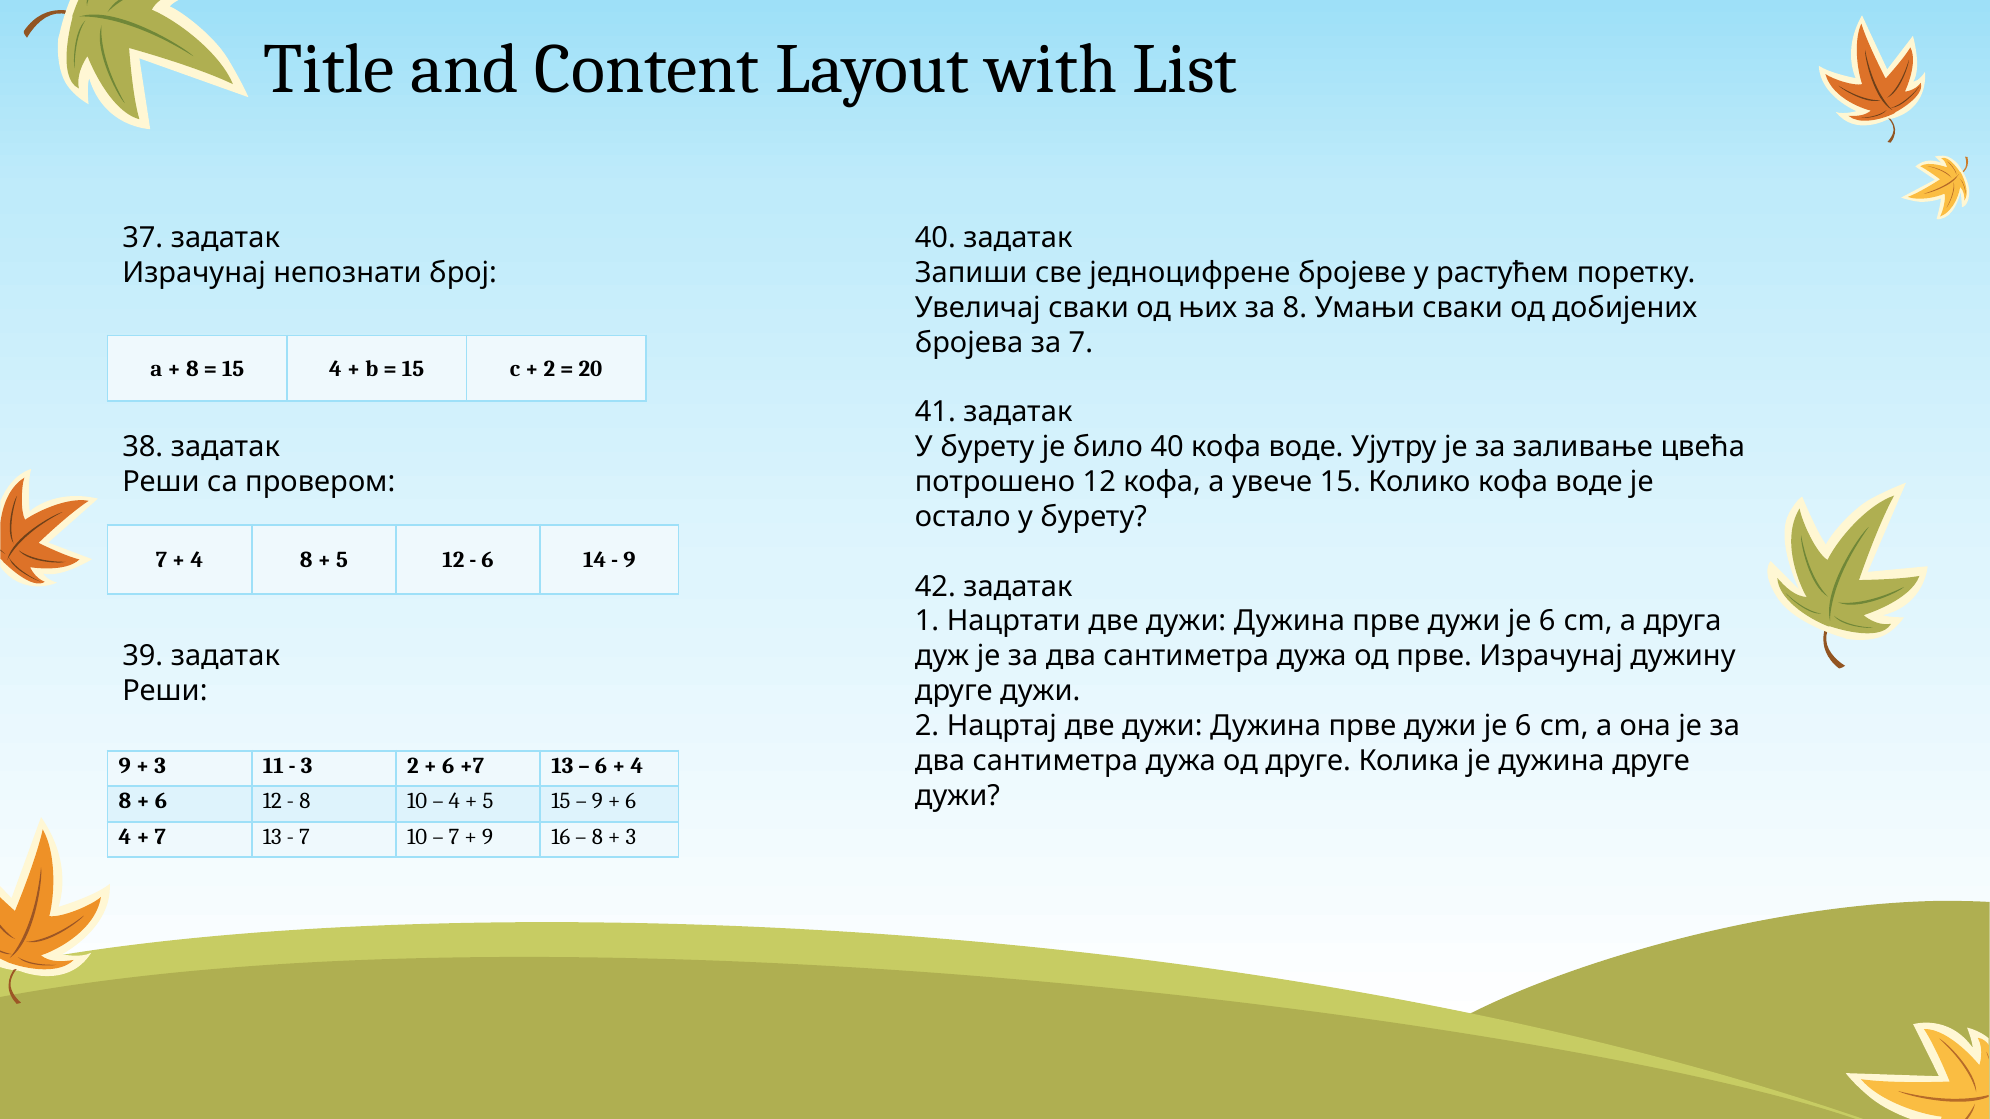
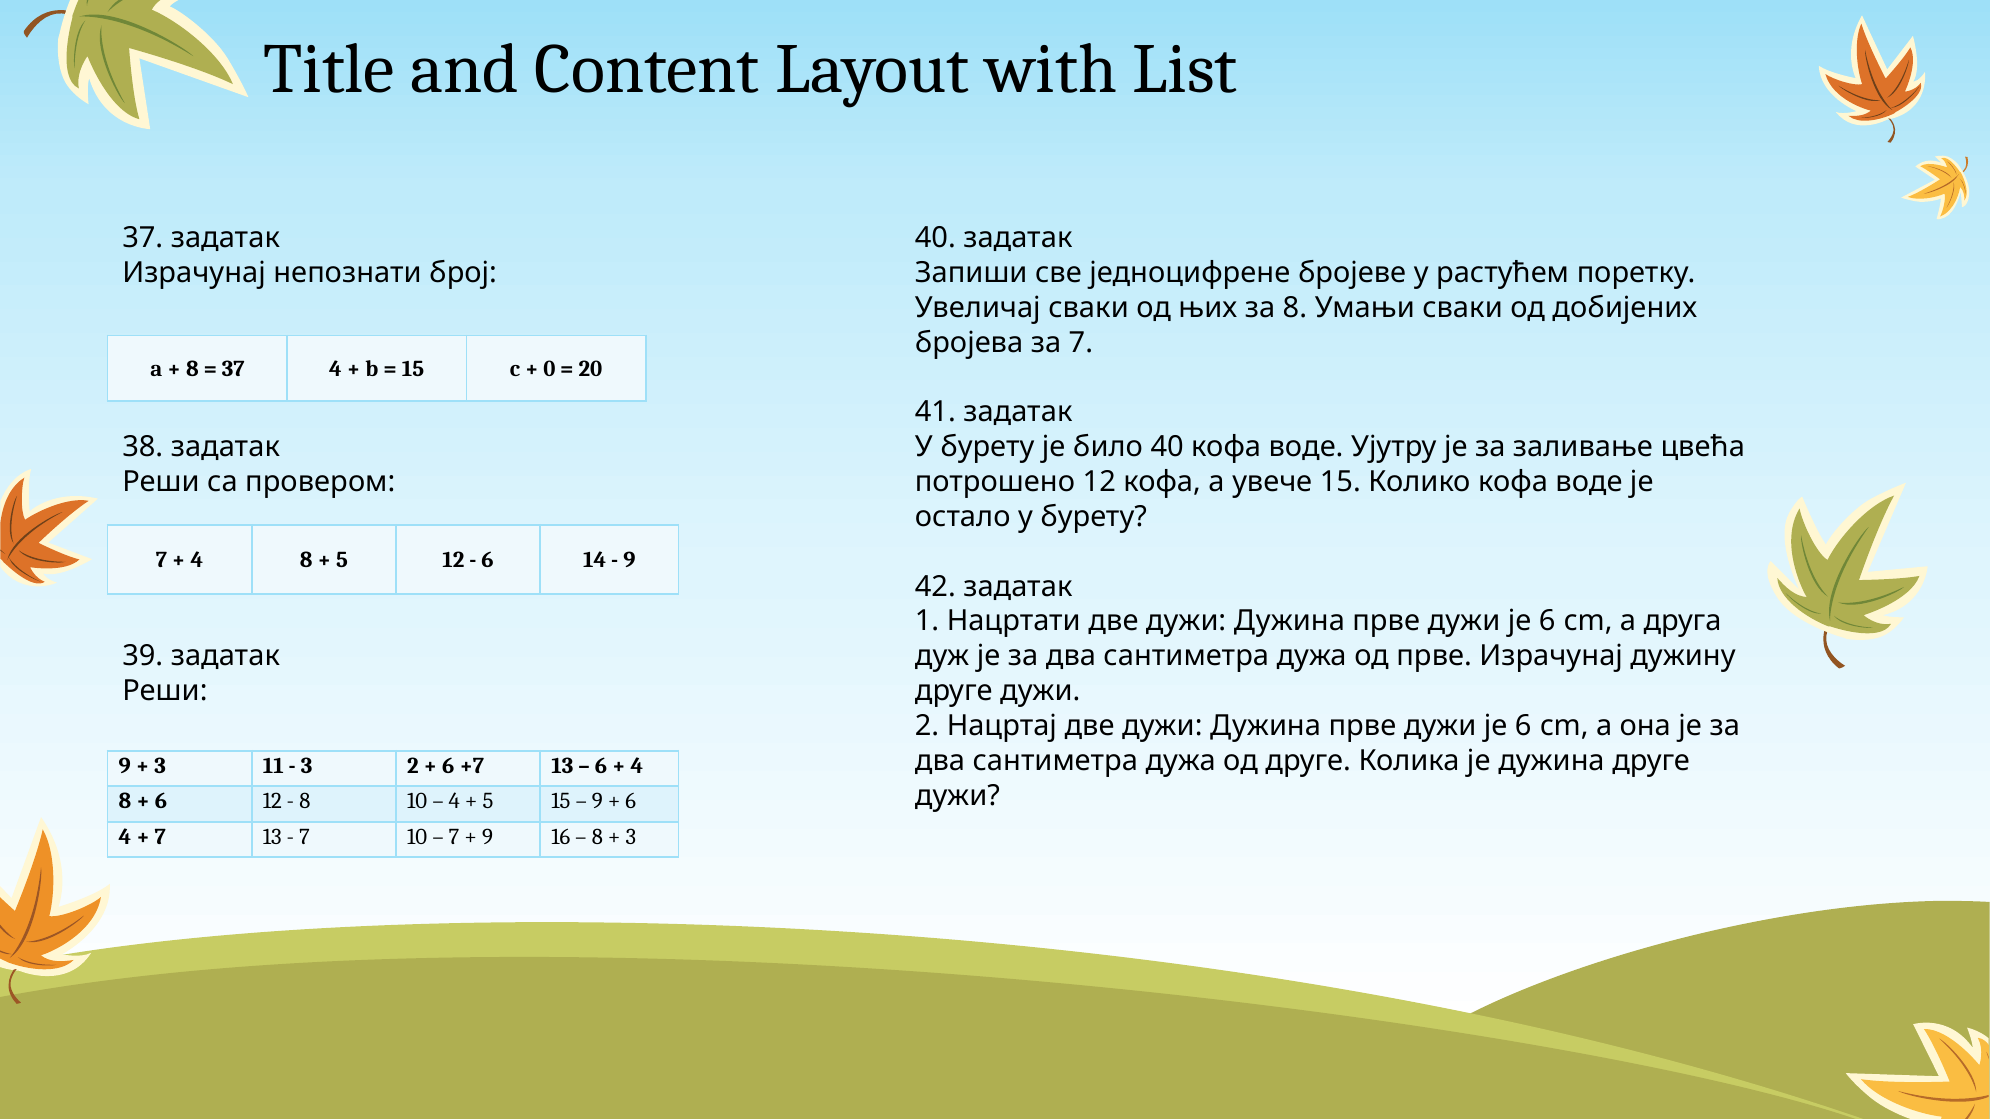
15: 15 -> 37 (233, 369)
2: 2 -> 0 (550, 369)
